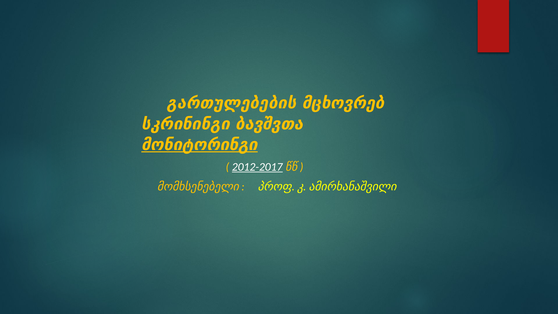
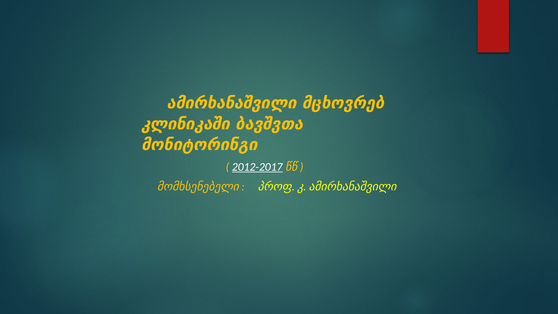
გართულებების: გართულებების -> ამირხანაშვილი (232, 103)
სკრინინგი: სკრინინგი -> კლინიკაში (186, 124)
მონიტორინგი underline: present -> none (200, 145)
